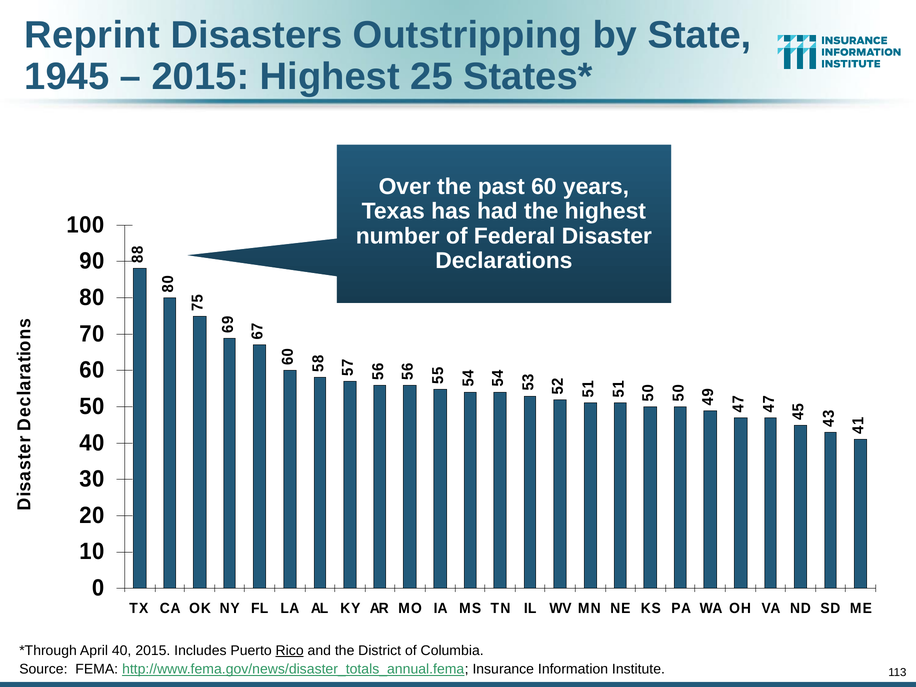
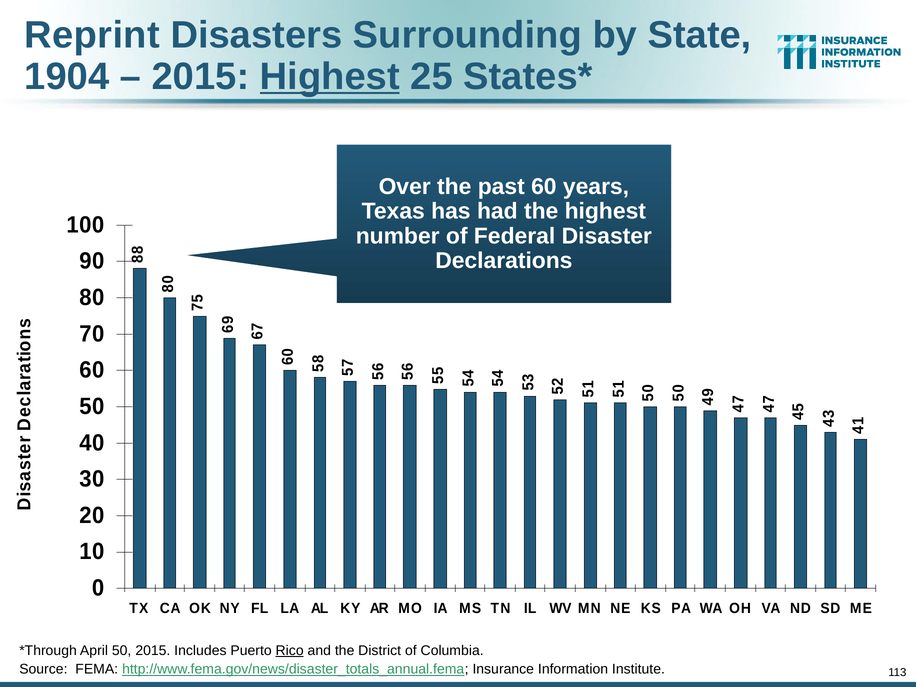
Outstripping: Outstripping -> Surrounding (467, 35)
1945: 1945 -> 1904 (67, 77)
Highest underline: none -> present (330, 77)
April 40: 40 -> 50 (122, 651)
